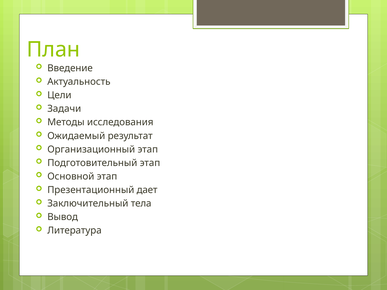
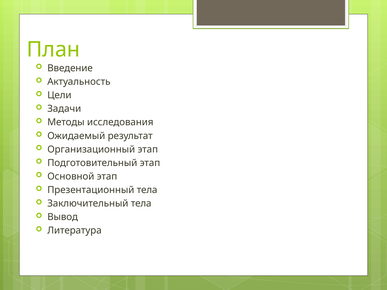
Презентационный дает: дает -> тела (147, 190)
